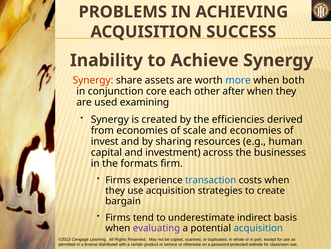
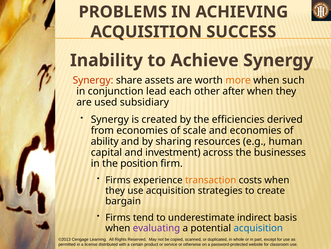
more colour: blue -> orange (238, 80)
both: both -> such (293, 80)
core: core -> lead (156, 91)
examining: examining -> subsidiary (144, 102)
invest: invest -> ability (105, 141)
formats: formats -> position (139, 163)
transaction colour: blue -> orange (211, 180)
